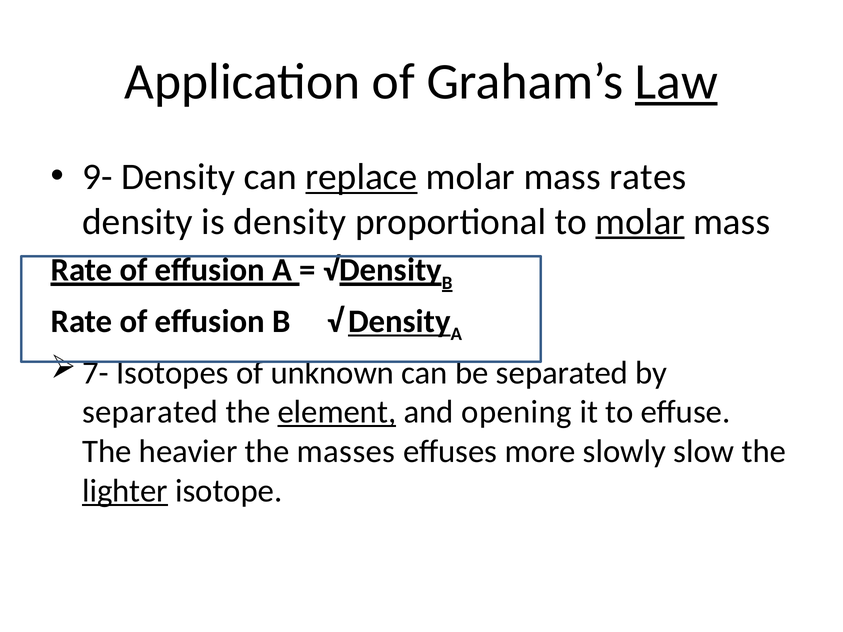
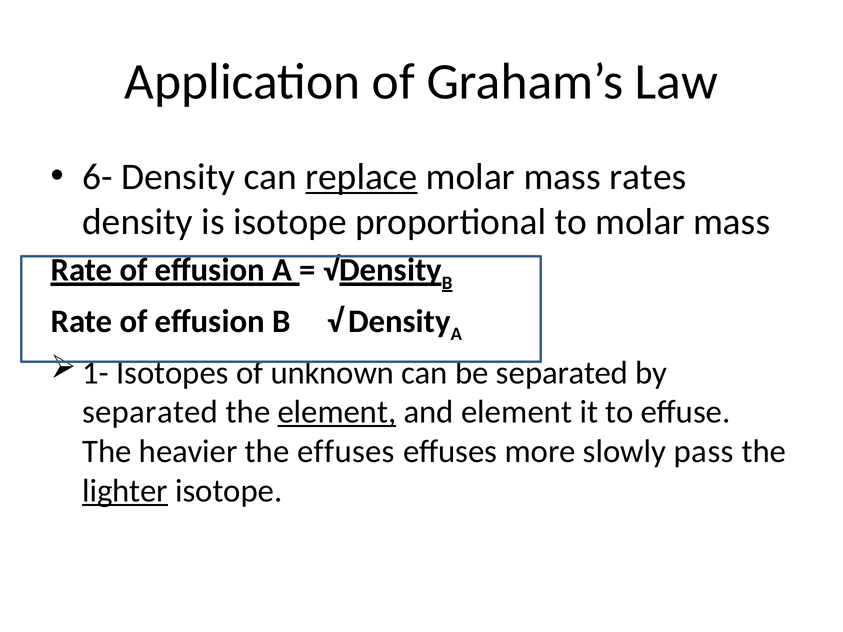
Law underline: present -> none (676, 82)
9-: 9- -> 6- (97, 177)
is density: density -> isotope (290, 222)
molar underline: present -> none (640, 222)
Density underline: present -> none (399, 322)
7-: 7- -> 1- (96, 373)
and opening: opening -> element (517, 412)
the masses: masses -> effuses (346, 452)
slow: slow -> pass (704, 452)
